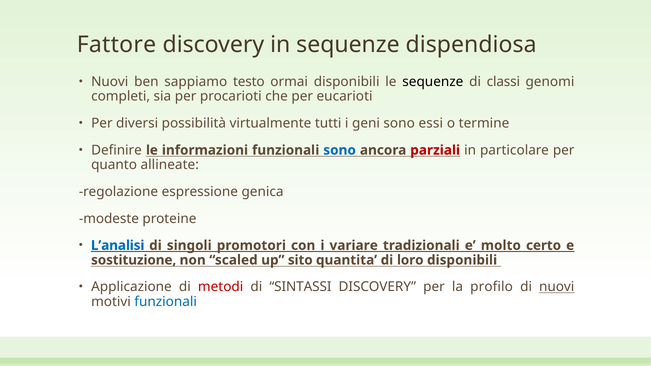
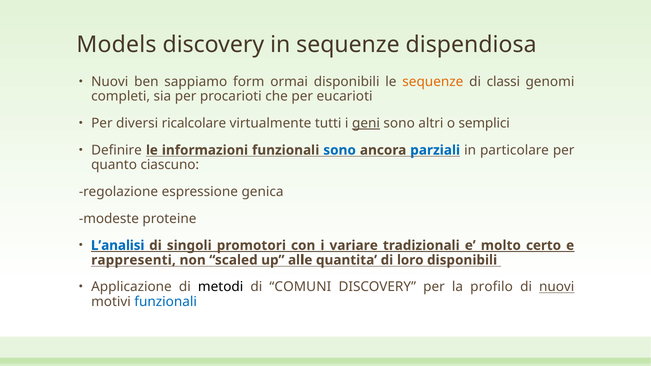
Fattore: Fattore -> Models (116, 45)
testo: testo -> form (249, 82)
sequenze colour: black -> orange (433, 82)
possibilità: possibilità -> ricalcolare (194, 123)
geni underline: none -> present (366, 123)
essi: essi -> altri (431, 123)
termine: termine -> semplici (484, 123)
parziali colour: red -> blue (435, 150)
allineate: allineate -> ciascuno (170, 165)
sostituzione: sostituzione -> rappresenti (134, 260)
sito: sito -> alle (300, 260)
metodi colour: red -> black (221, 287)
SINTASSI: SINTASSI -> COMUNI (300, 287)
